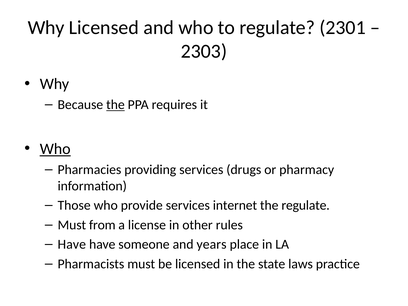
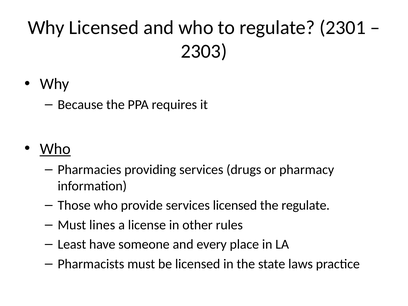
the underline: present -> none (115, 105)
services internet: internet -> licensed (235, 205)
from: from -> lines (102, 225)
Have: Have -> Least (72, 244)
years: years -> every (212, 244)
